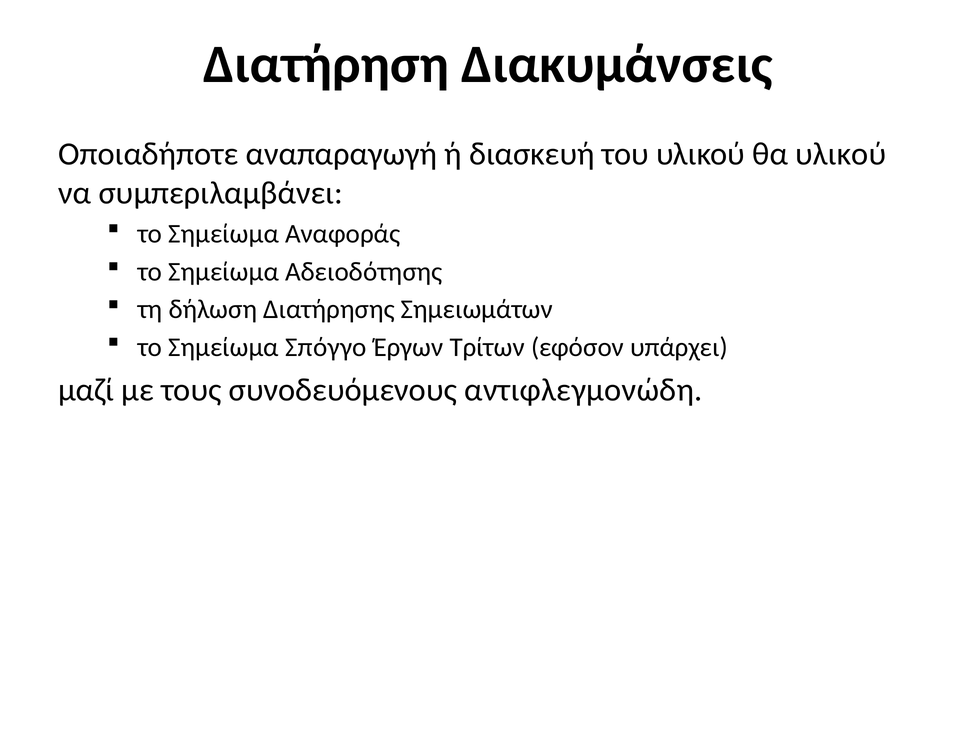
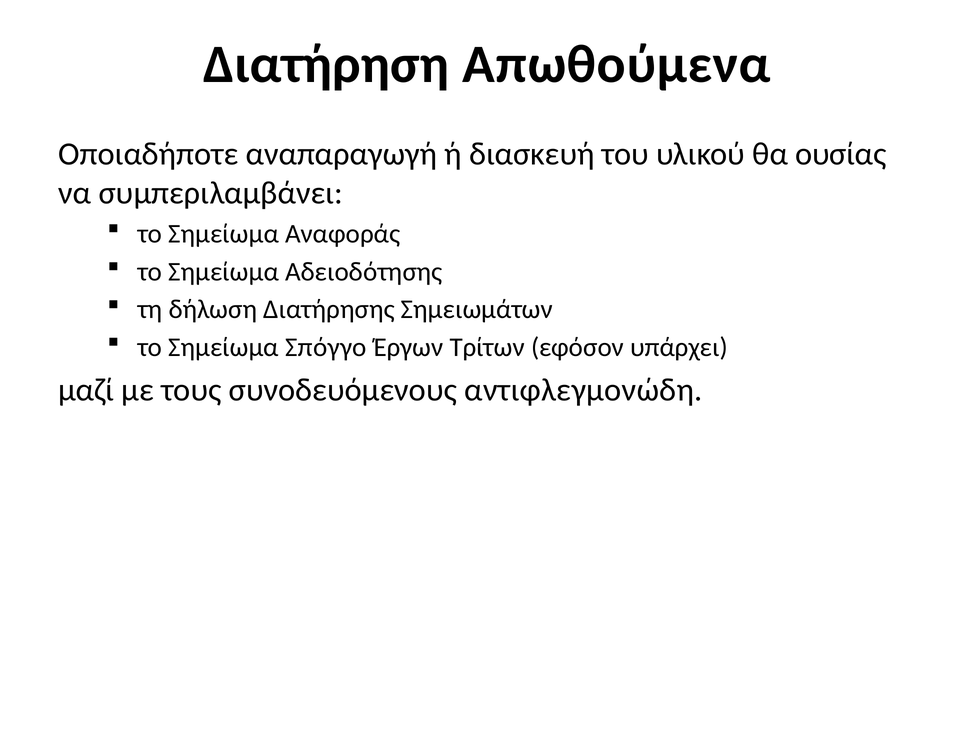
Διακυμάνσεις: Διακυμάνσεις -> Απωθούμενα (617, 65)
θα υλικού: υλικού -> ουσίας (841, 154)
